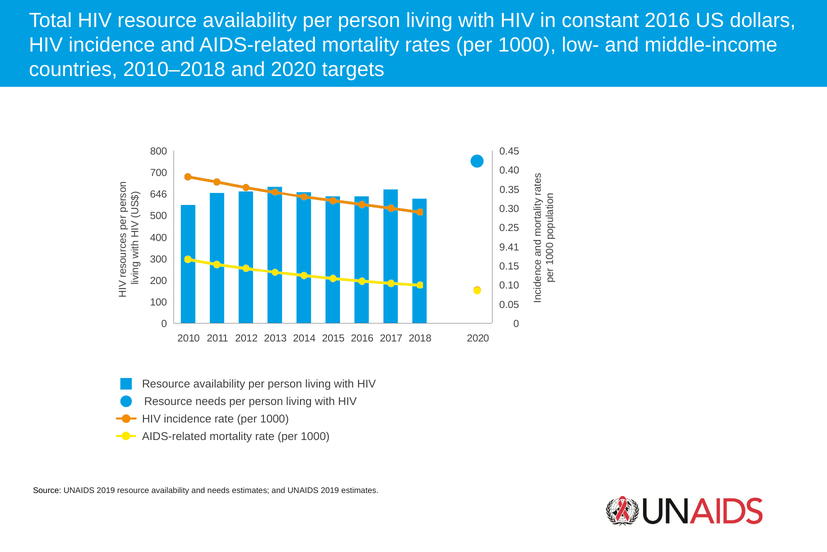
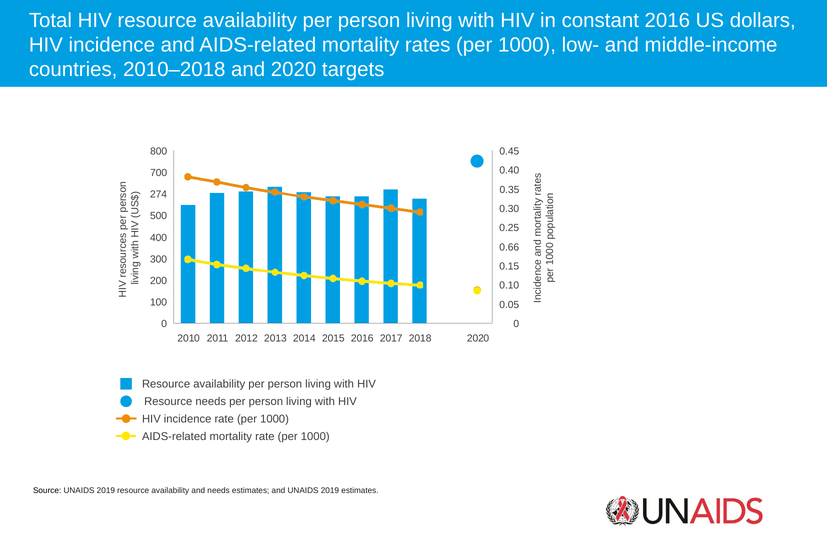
646: 646 -> 274 (159, 194)
9.41: 9.41 -> 0.66 (509, 247)
